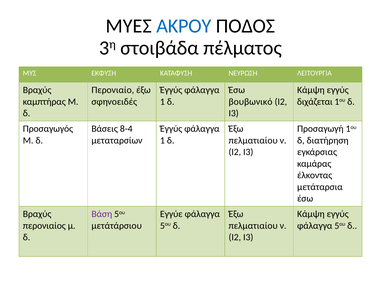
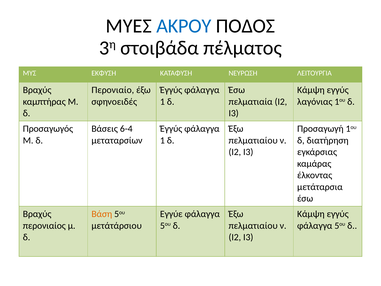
βουβωνικό: βουβωνικό -> πελματιαία (251, 102)
διχάζεται: διχάζεται -> λαγόνιας (315, 102)
8-4: 8-4 -> 6-4 (126, 129)
Βάση colour: purple -> orange (102, 214)
